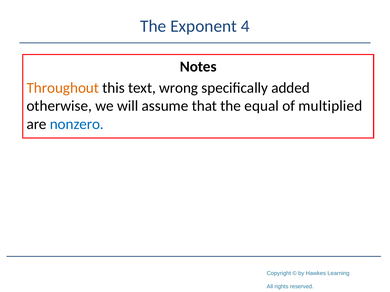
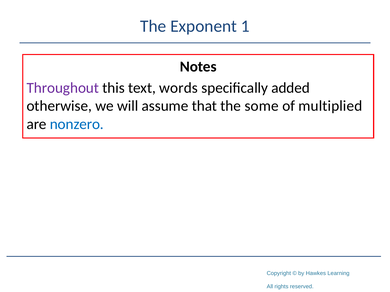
4: 4 -> 1 (245, 26)
Throughout colour: orange -> purple (63, 88)
wrong: wrong -> words (179, 88)
equal: equal -> some (262, 106)
